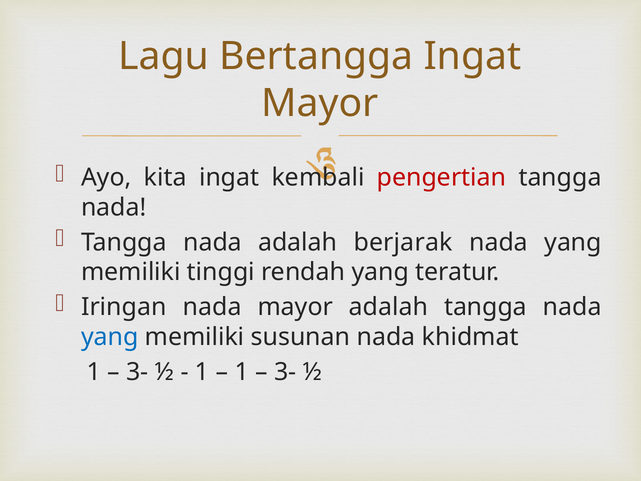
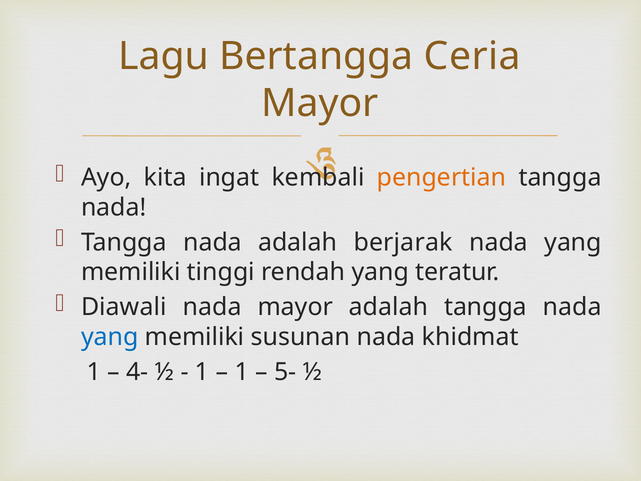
Bertangga Ingat: Ingat -> Ceria (472, 56)
pengertian colour: red -> orange (442, 177)
Iringan: Iringan -> Diawali (124, 307)
3-: 3- -> 4- (137, 372)
3-: 3- -> 5- (285, 372)
